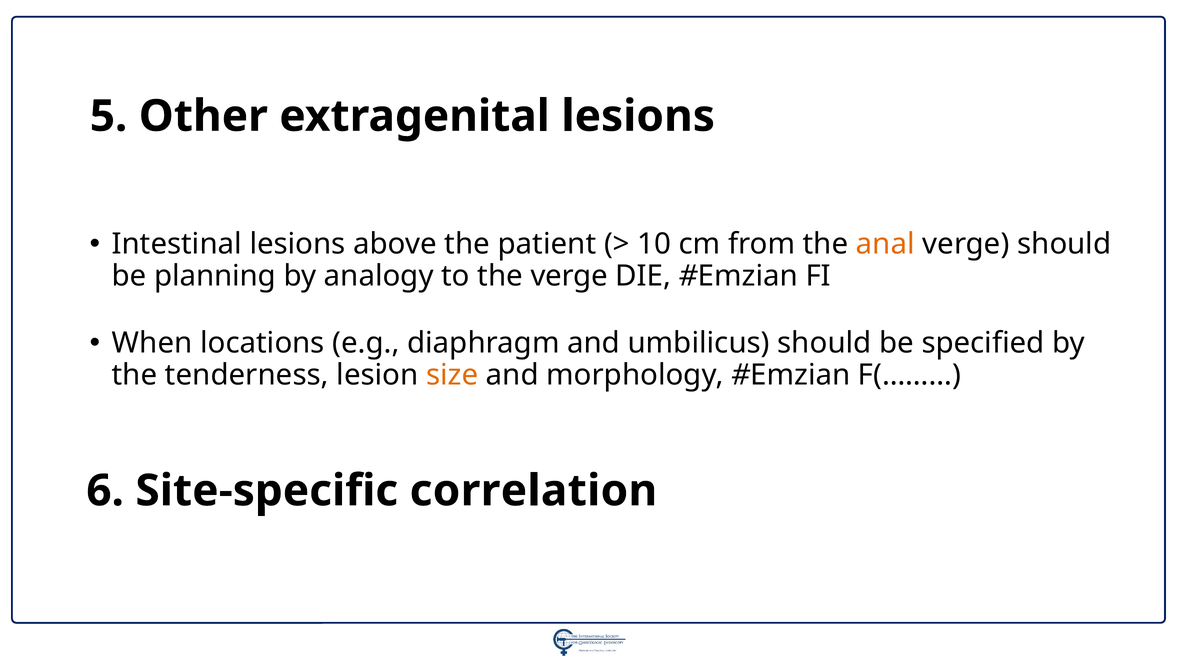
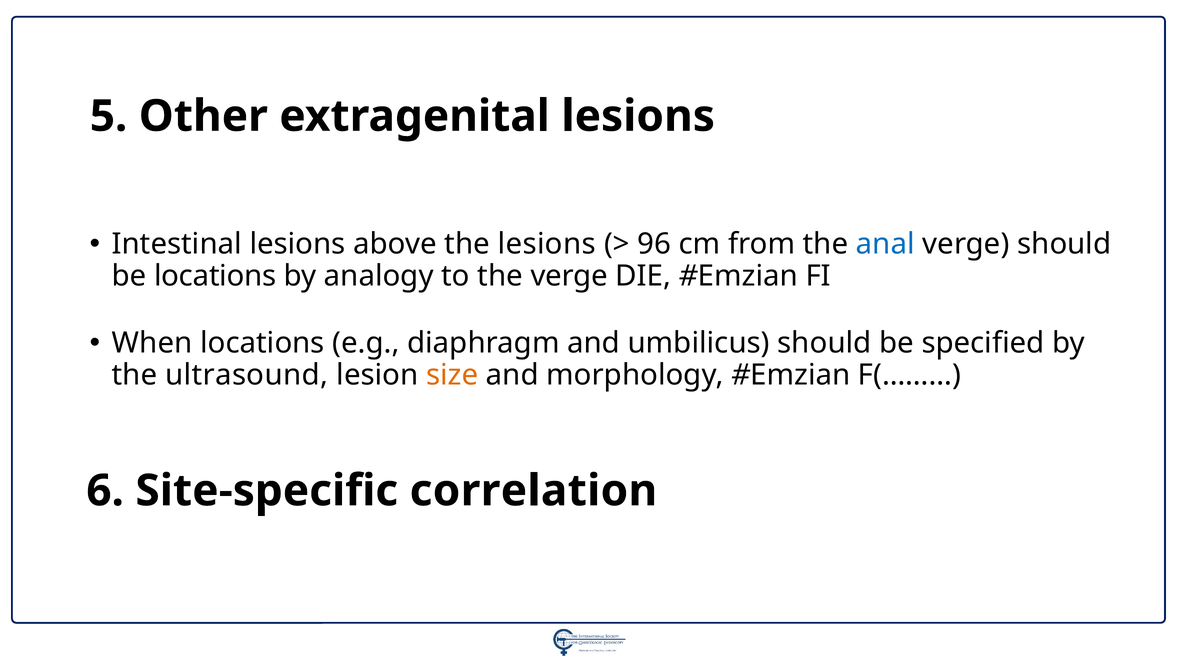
the patient: patient -> lesions (547, 244)
10: 10 -> 96 (654, 244)
anal colour: orange -> blue (885, 244)
be planning: planning -> locations (215, 276)
tenderness: tenderness -> ultrasound (247, 375)
